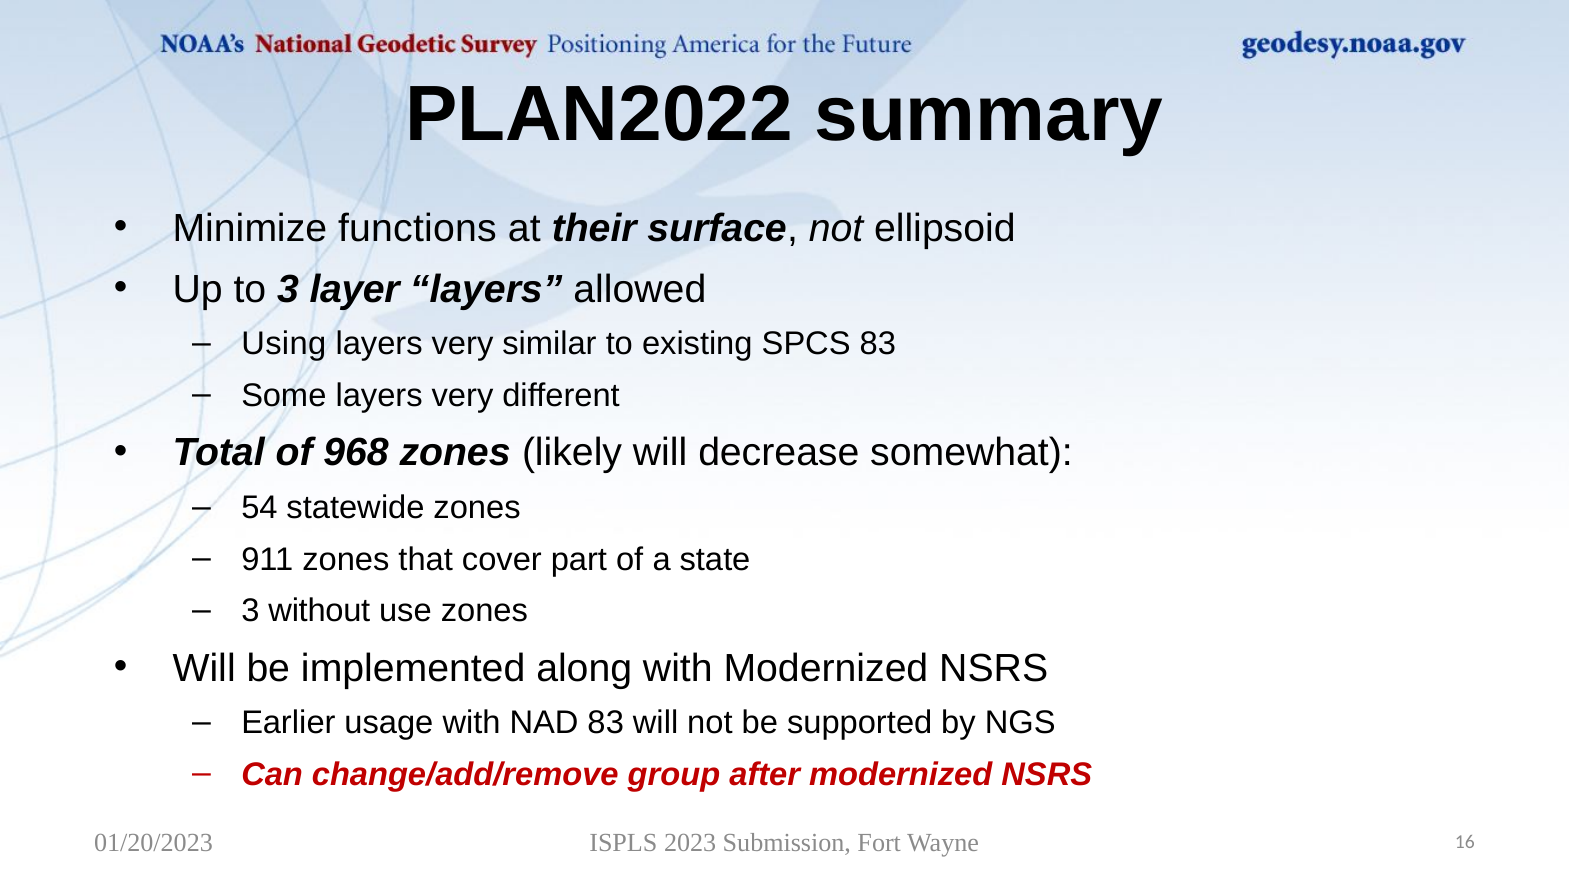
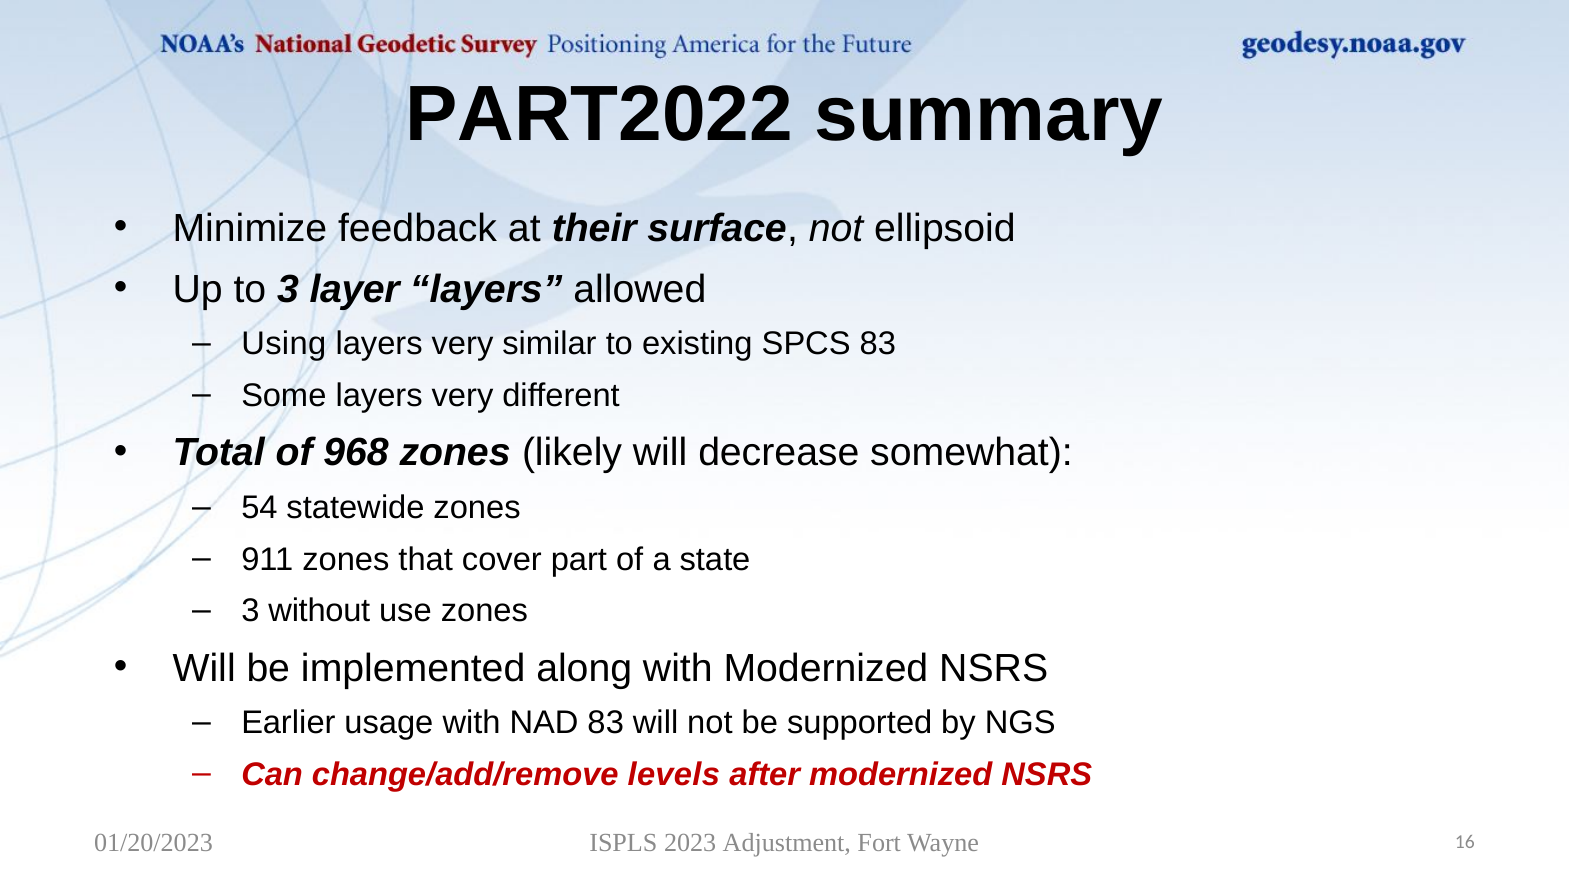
PLAN2022: PLAN2022 -> PART2022 (599, 114)
functions: functions -> feedback (418, 228)
group: group -> levels (674, 775)
Submission: Submission -> Adjustment (787, 843)
